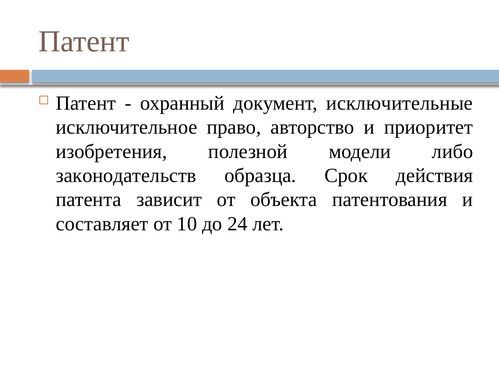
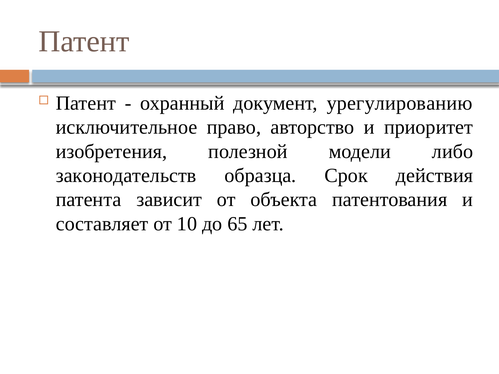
исключительные: исключительные -> урегулированию (400, 103)
24: 24 -> 65 (237, 224)
